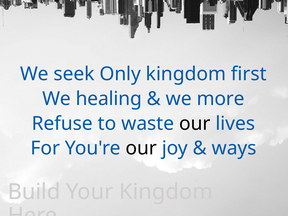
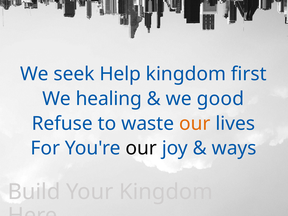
Only: Only -> Help (120, 74)
more: more -> good (220, 99)
our colour: black -> orange (195, 124)
